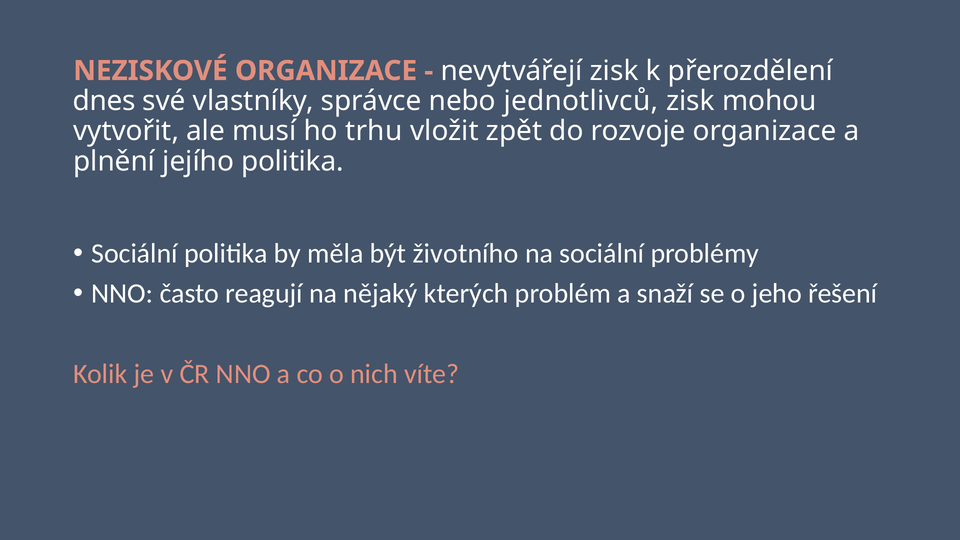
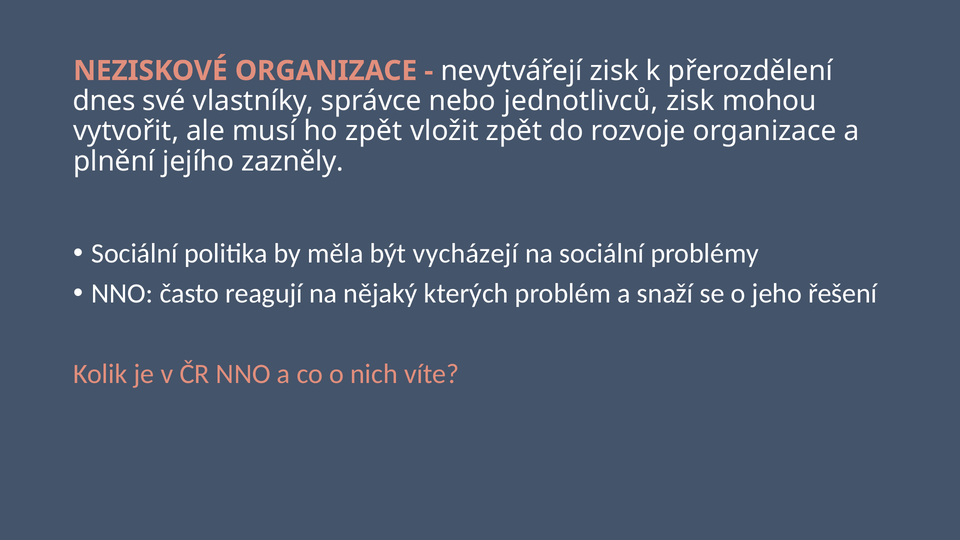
ho trhu: trhu -> zpět (374, 131)
jejího politika: politika -> zazněly (292, 161)
životního: životního -> vycházejí (466, 253)
